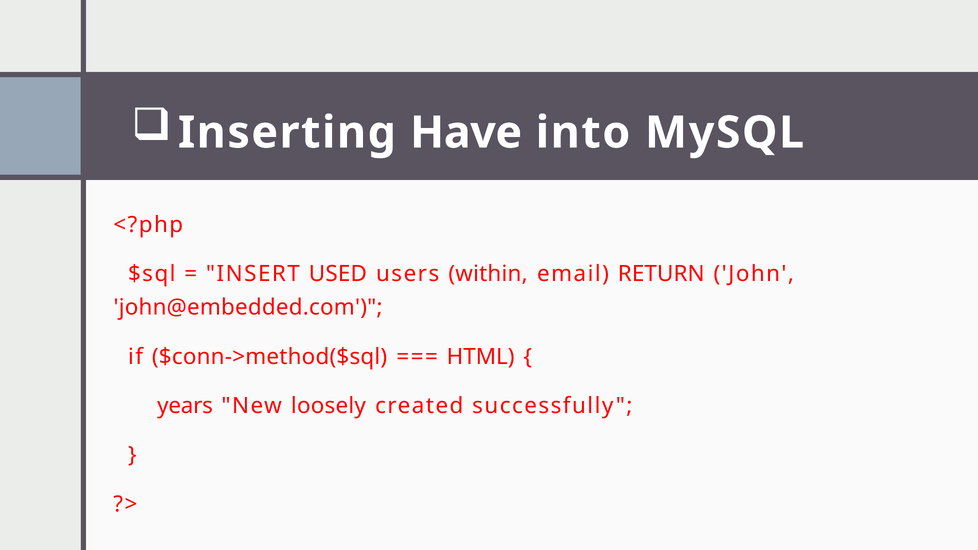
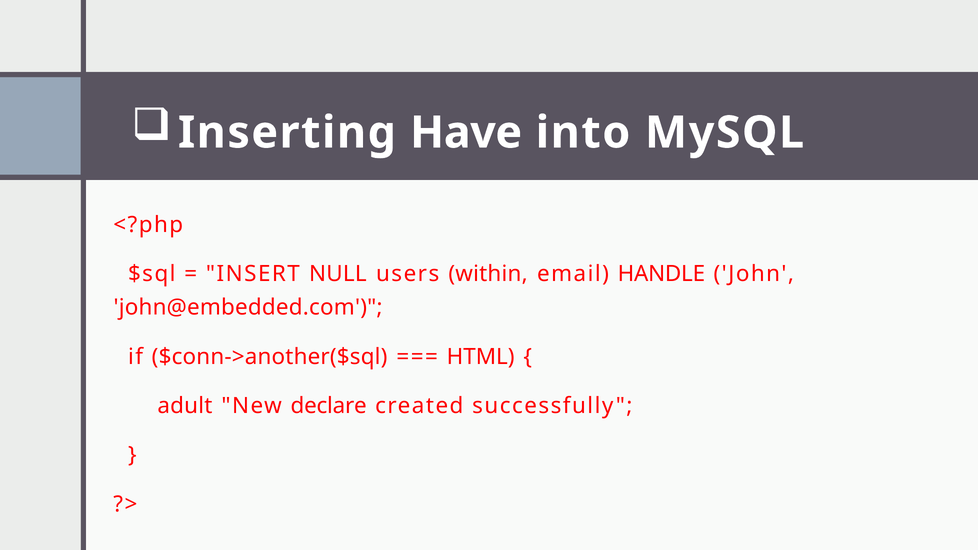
USED: USED -> NULL (338, 274)
RETURN: RETURN -> HANDLE (661, 274)
$conn->method($sql: $conn->method($sql -> $conn->another($sql (270, 357)
years: years -> adult (185, 406)
loosely: loosely -> declare (329, 406)
